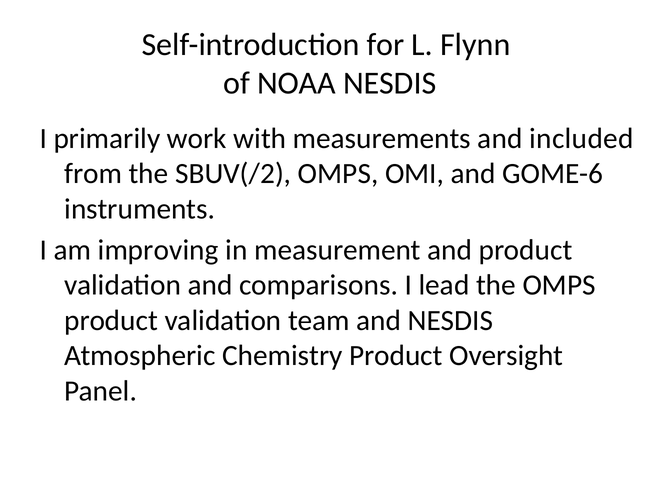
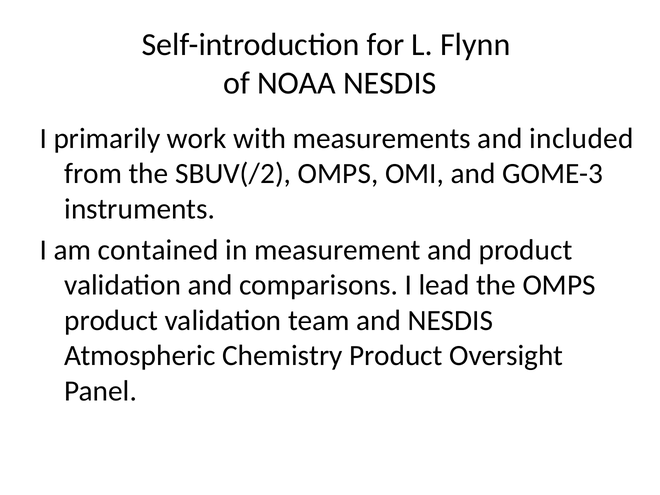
GOME-6: GOME-6 -> GOME-3 (553, 174)
improving: improving -> contained (158, 250)
